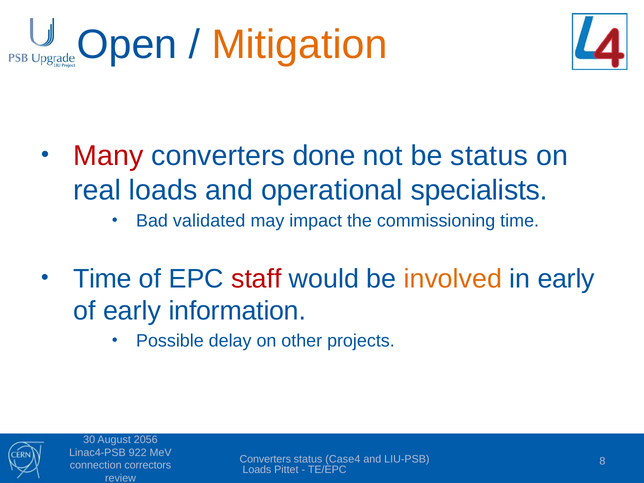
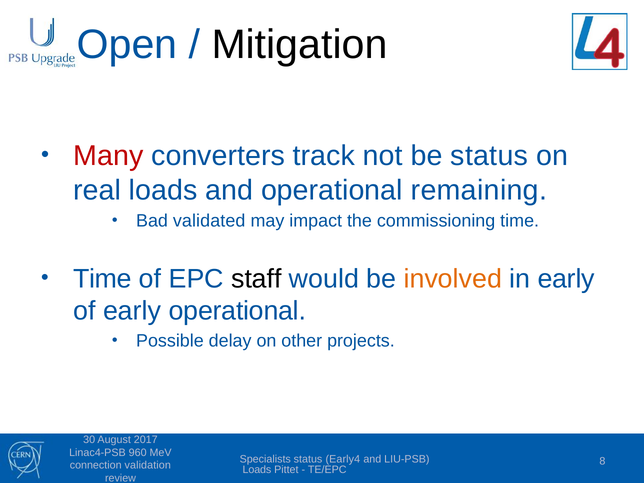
Mitigation colour: orange -> black (299, 45)
done: done -> track (324, 156)
specialists: specialists -> remaining (479, 190)
staff colour: red -> black (256, 279)
early information: information -> operational (237, 311)
2056: 2056 -> 2017 (146, 440)
922: 922 -> 960 (138, 453)
Converters: Converters -> Specialists (265, 459)
Case4: Case4 -> Early4 (343, 459)
correctors: correctors -> validation (148, 465)
